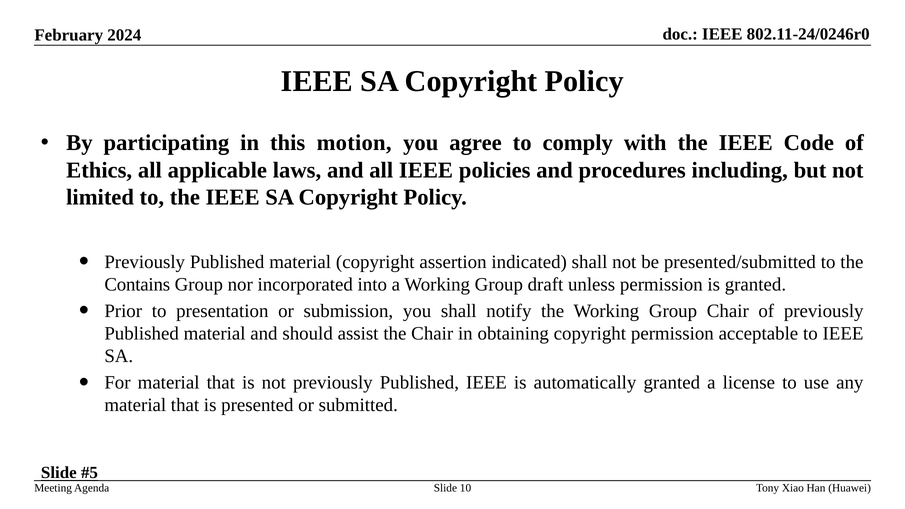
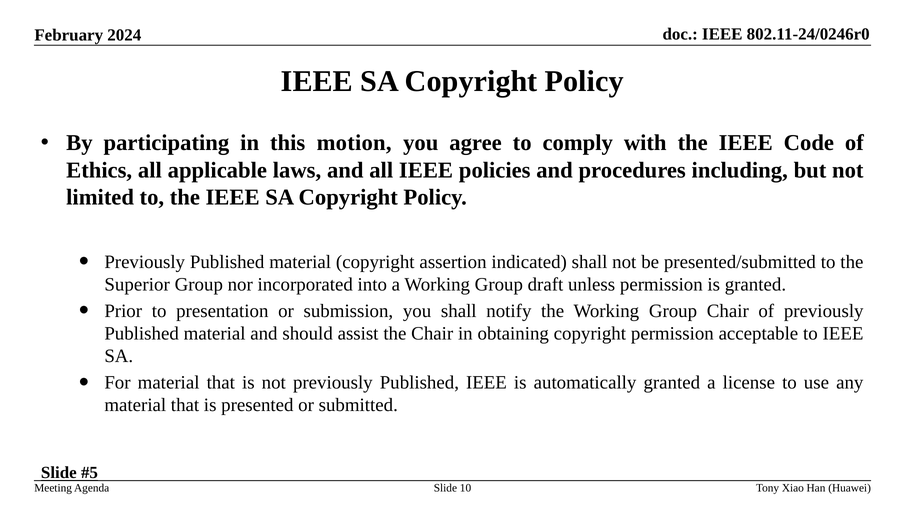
Contains: Contains -> Superior (137, 285)
